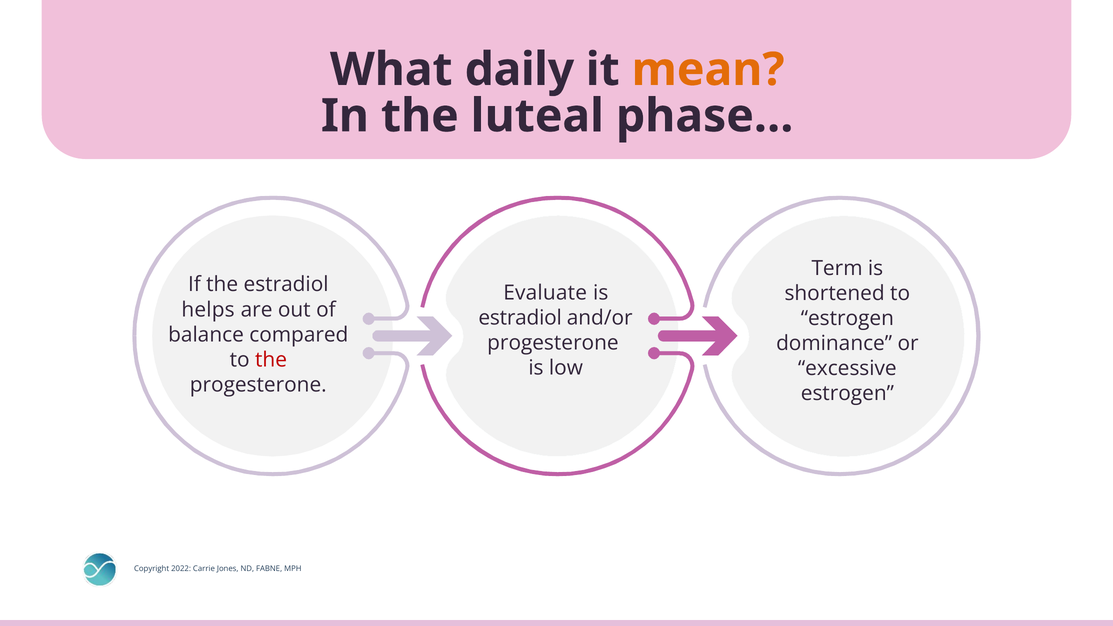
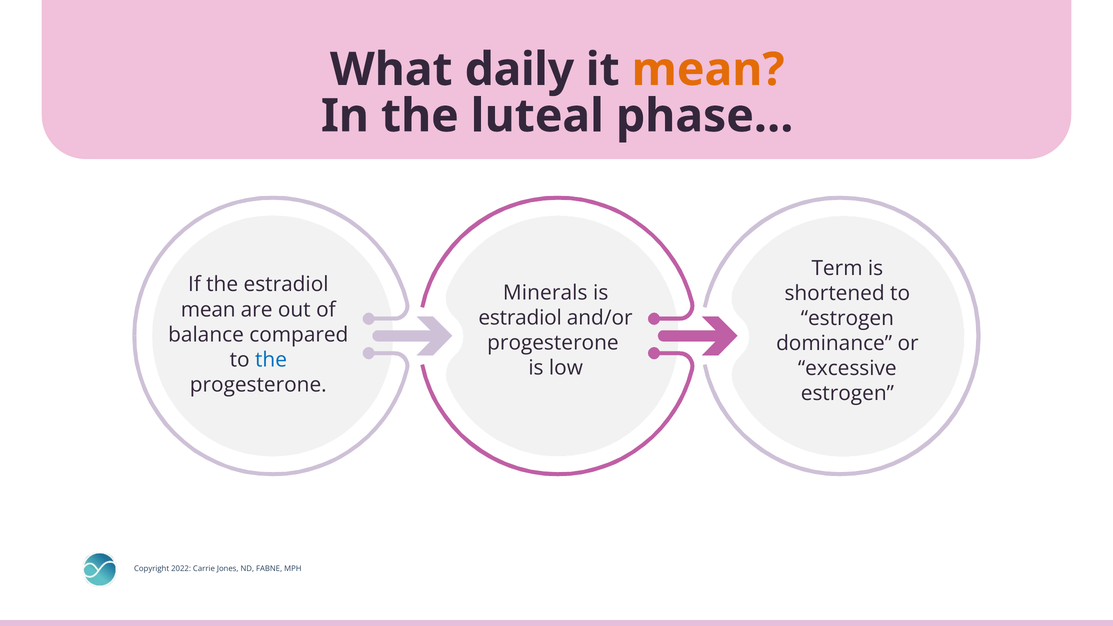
Evaluate: Evaluate -> Minerals (545, 293)
helps: helps -> mean (208, 310)
the colour: red -> blue (271, 360)
